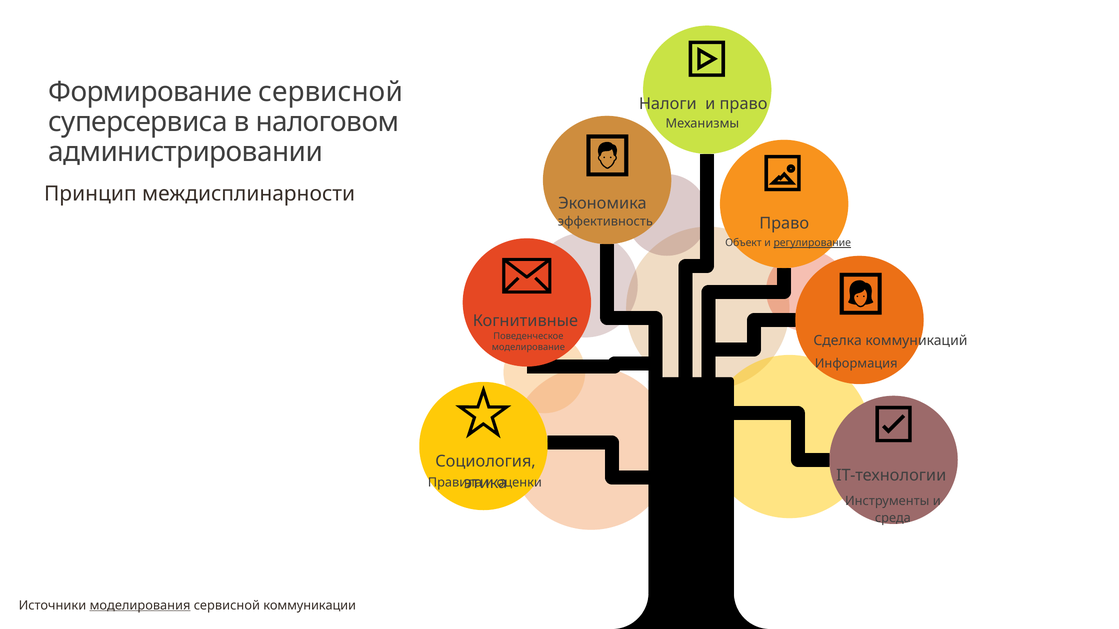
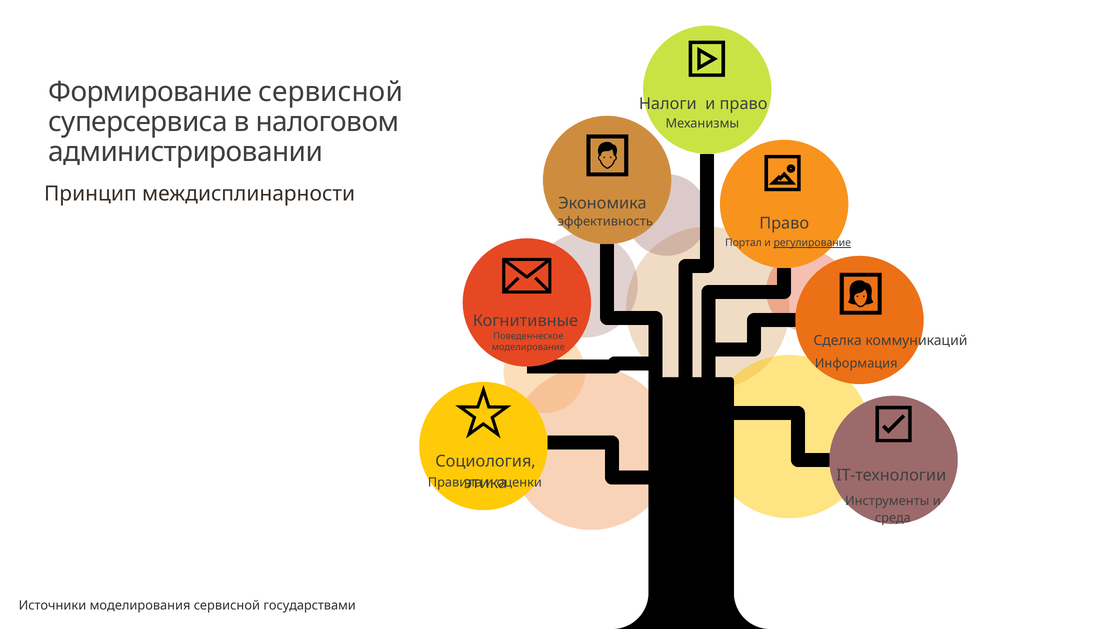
Объект: Объект -> Портал (743, 243)
моделирования underline: present -> none (140, 606)
коммуникации: коммуникации -> государствами (310, 606)
